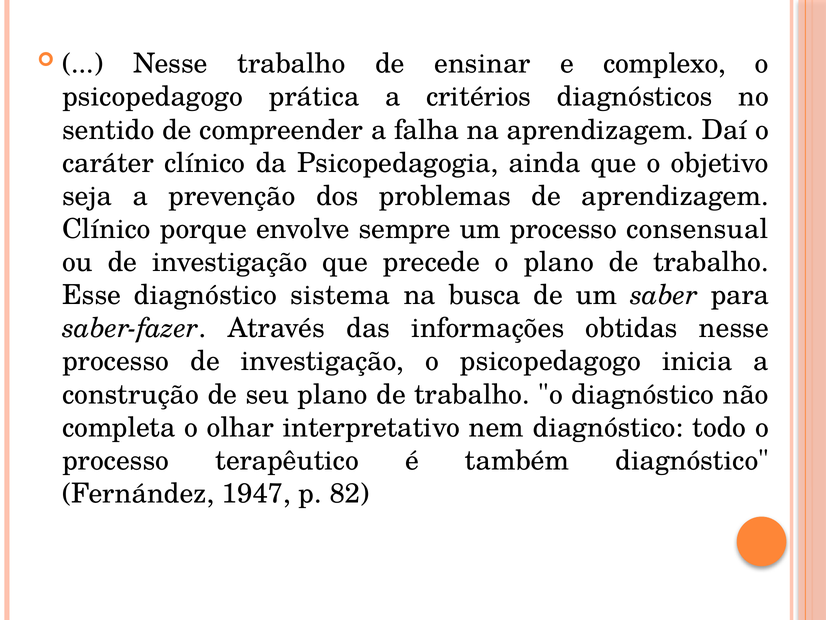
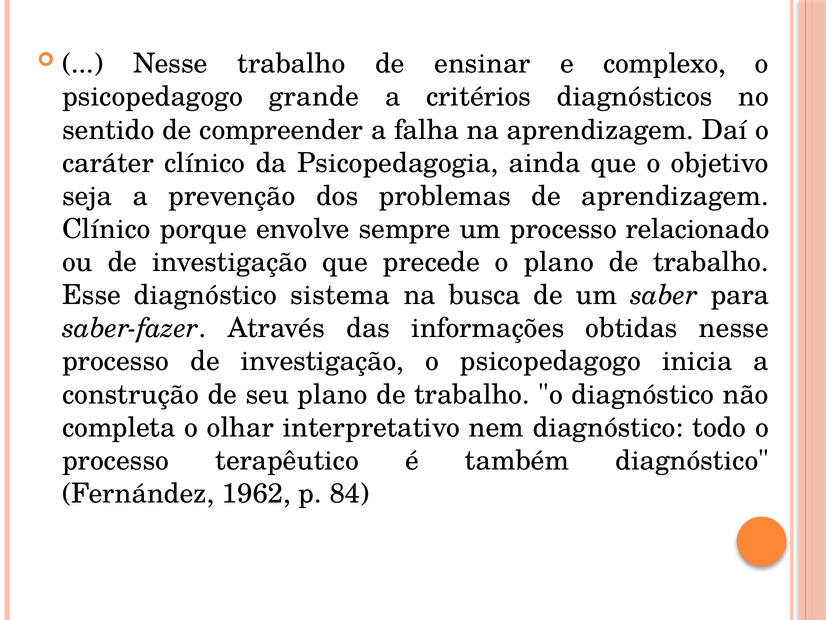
prática: prática -> grande (314, 97)
consensual: consensual -> relacionado (698, 229)
1947: 1947 -> 1962 (256, 493)
82: 82 -> 84 (349, 493)
